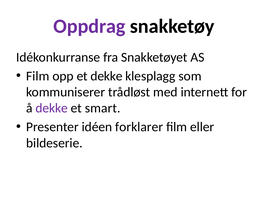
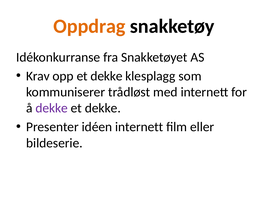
Oppdrag colour: purple -> orange (89, 26)
Film: Film -> Krav (38, 76)
smart: smart -> dekke (103, 108)
idéen forklarer: forklarer -> internett (139, 127)
